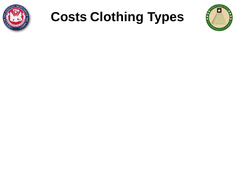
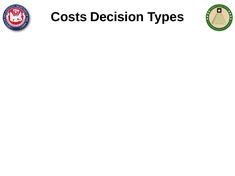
Clothing: Clothing -> Decision (117, 17)
